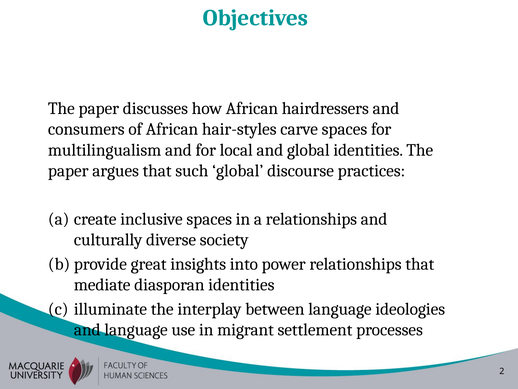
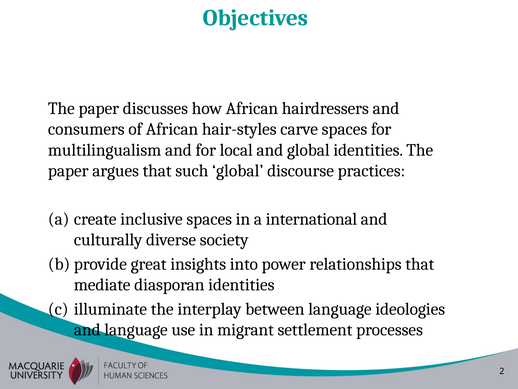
a relationships: relationships -> international (311, 219)
